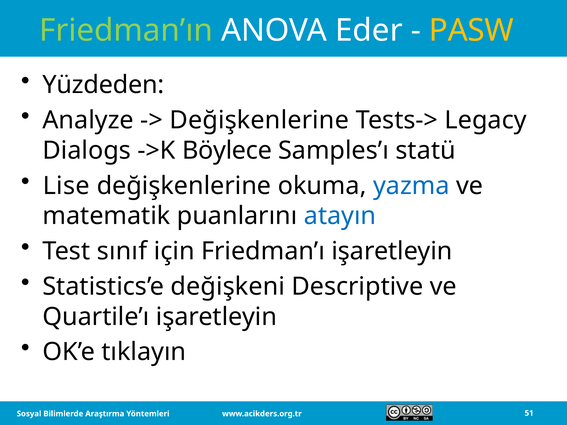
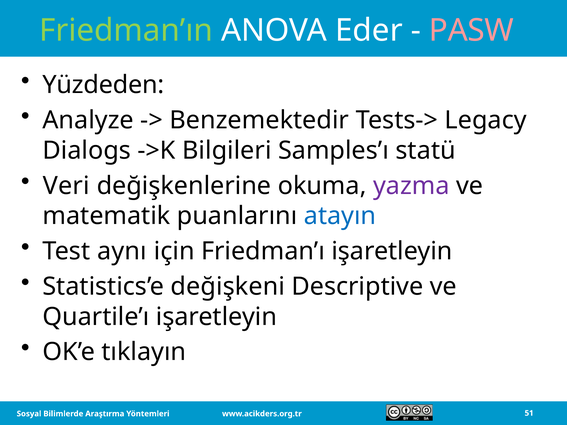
PASW colour: yellow -> pink (471, 31)
Değişkenlerine: Değişkenlerine -> Benzemektedir (259, 120)
Böylece: Böylece -> Bilgileri (227, 151)
Lise: Lise -> Veri (66, 186)
yazma colour: blue -> purple (411, 186)
sınıf: sınıf -> aynı (122, 251)
